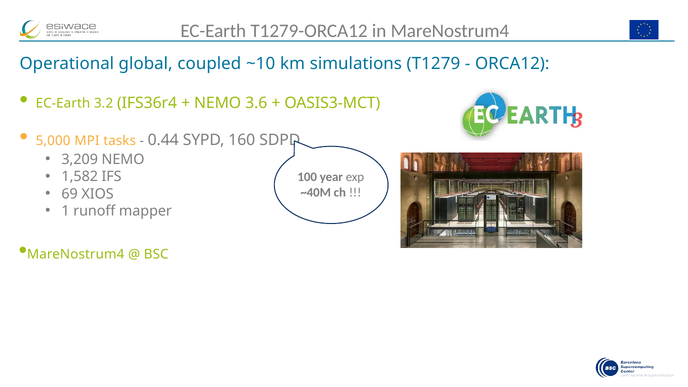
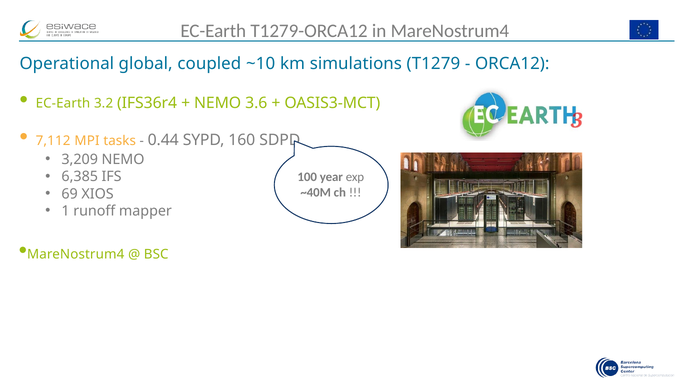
5,000: 5,000 -> 7,112 (53, 141)
1,582: 1,582 -> 6,385 (80, 177)
